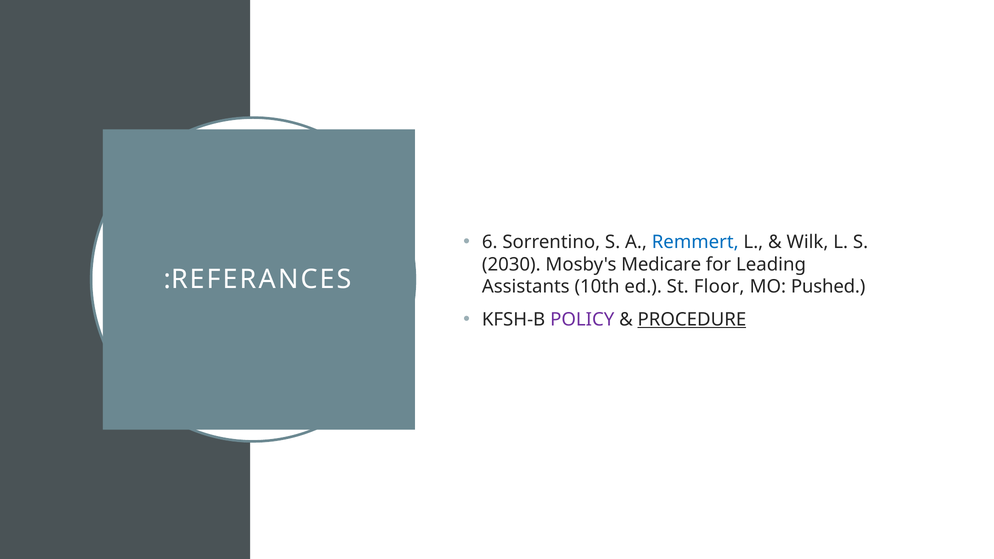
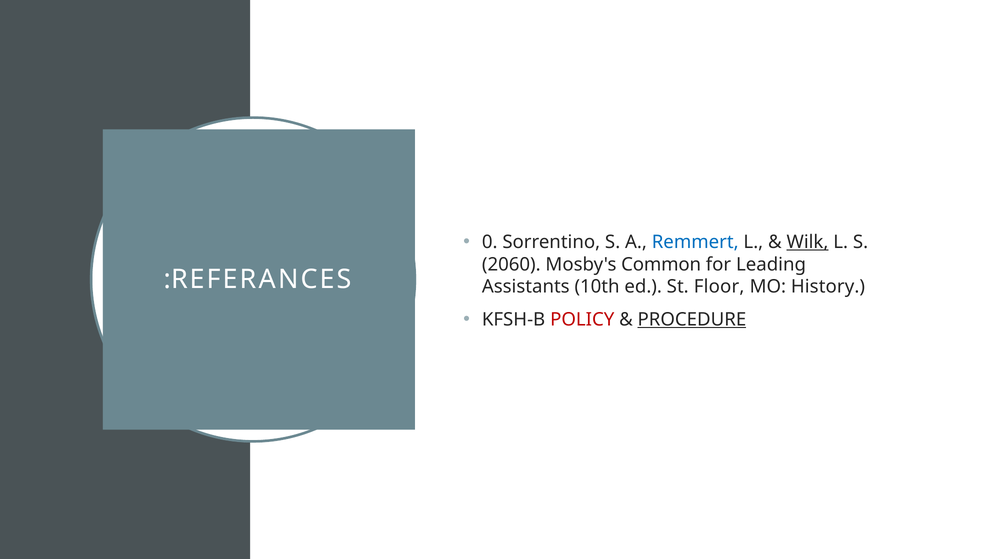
6: 6 -> 0 (490, 242)
Wilk underline: none -> present (807, 242)
2030: 2030 -> 2060 (511, 264)
Medicare: Medicare -> Common (661, 264)
Pushed: Pushed -> History (828, 287)
POLICY colour: purple -> red (582, 320)
